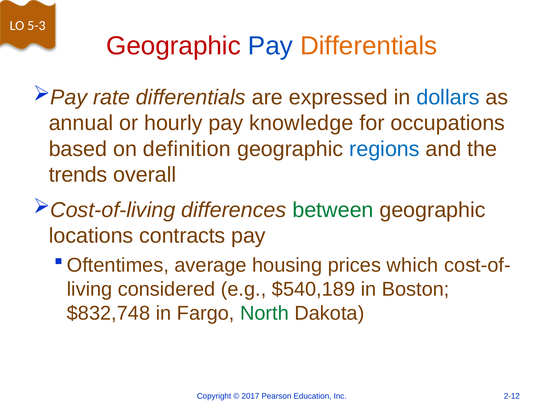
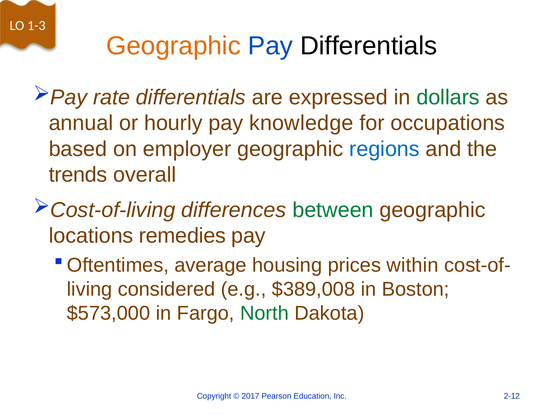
5-3: 5-3 -> 1-3 (36, 26)
Geographic colour: red -> orange (173, 46)
Differentials colour: orange -> black (369, 46)
dollars colour: blue -> green (448, 97)
definition: definition -> employer (187, 149)
contracts: contracts -> remedies (182, 236)
which: which -> within (412, 265)
$540,189: $540,189 -> $389,008 (314, 289)
$832,748: $832,748 -> $573,000 (109, 313)
